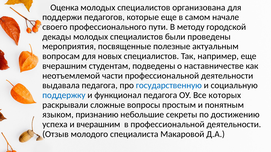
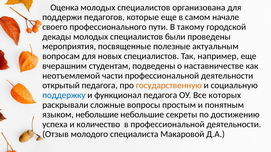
методу: методу -> такому (191, 27)
выдавала: выдавала -> открытый (61, 86)
государственную colour: blue -> orange (169, 86)
языком признанию: признанию -> небольшие (97, 115)
и вчерашним: вчерашним -> количество (98, 125)
